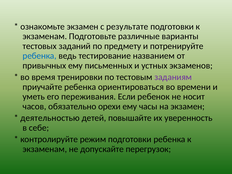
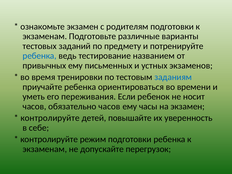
результате: результате -> родителям (127, 27)
заданиям colour: purple -> blue (173, 77)
обязательно орехи: орехи -> часов (109, 106)
деятельностью: деятельностью -> контролируйте (50, 118)
